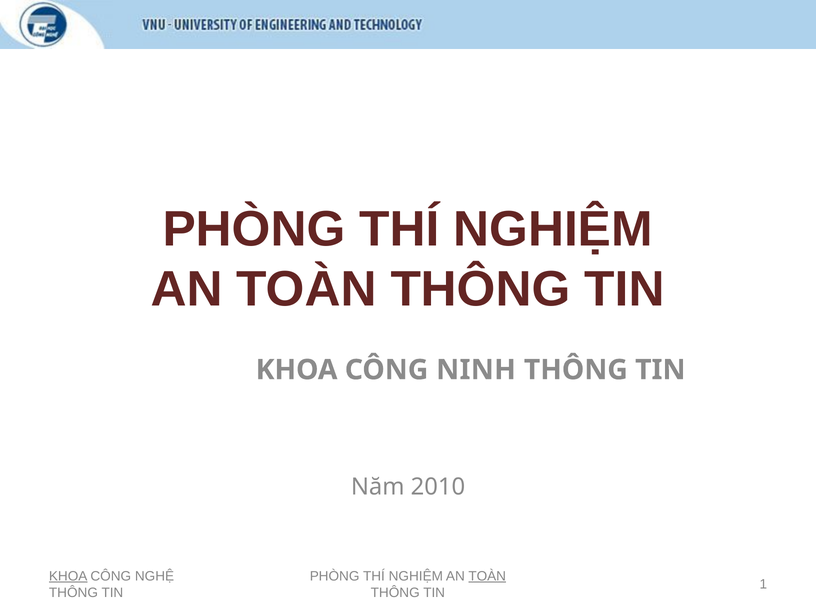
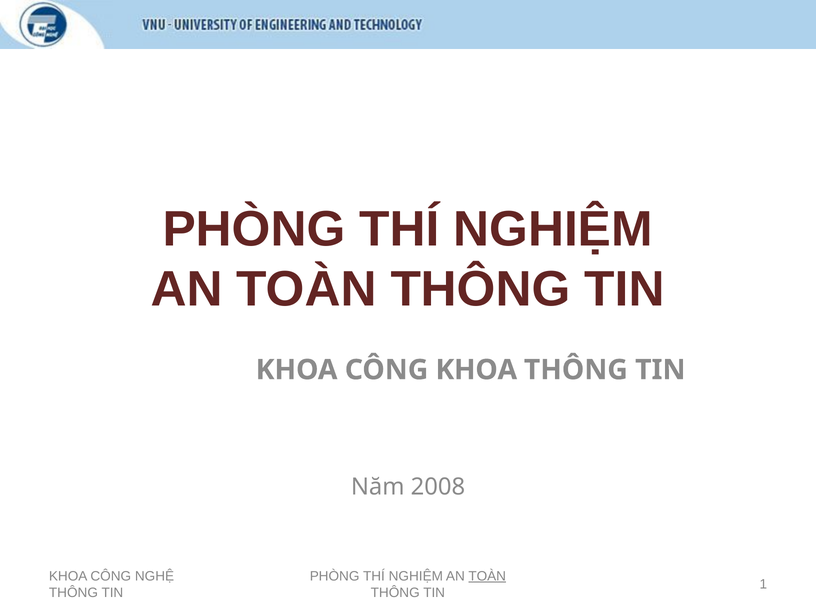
CÔNG NINH: NINH -> KHOA (476, 370)
2010: 2010 -> 2008 (438, 487)
KHOA underline: present -> none (68, 576)
